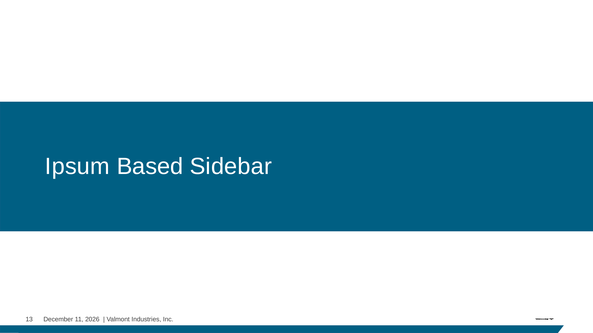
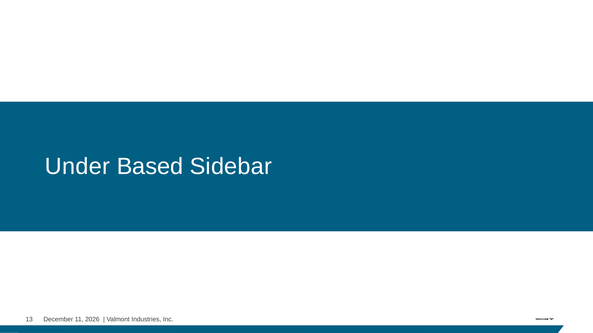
Ipsum: Ipsum -> Under (77, 167)
